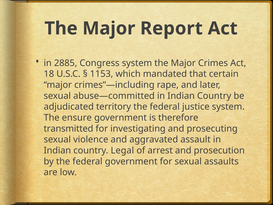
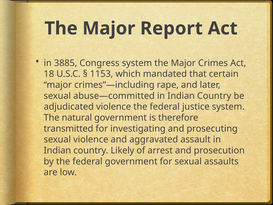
2885: 2885 -> 3885 (66, 63)
adjudicated territory: territory -> violence (114, 107)
ensure: ensure -> natural (77, 118)
Legal: Legal -> Likely (122, 150)
